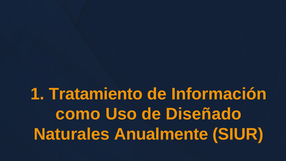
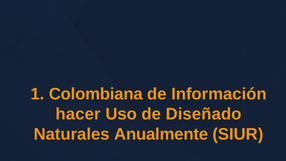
Tratamiento: Tratamiento -> Colombiana (96, 94)
como: como -> hacer (78, 114)
